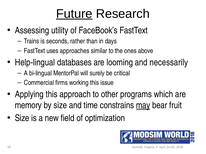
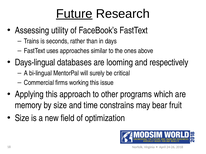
Help-lingual: Help-lingual -> Days-lingual (35, 63)
necessarily: necessarily -> respectively (169, 63)
may underline: present -> none (143, 106)
